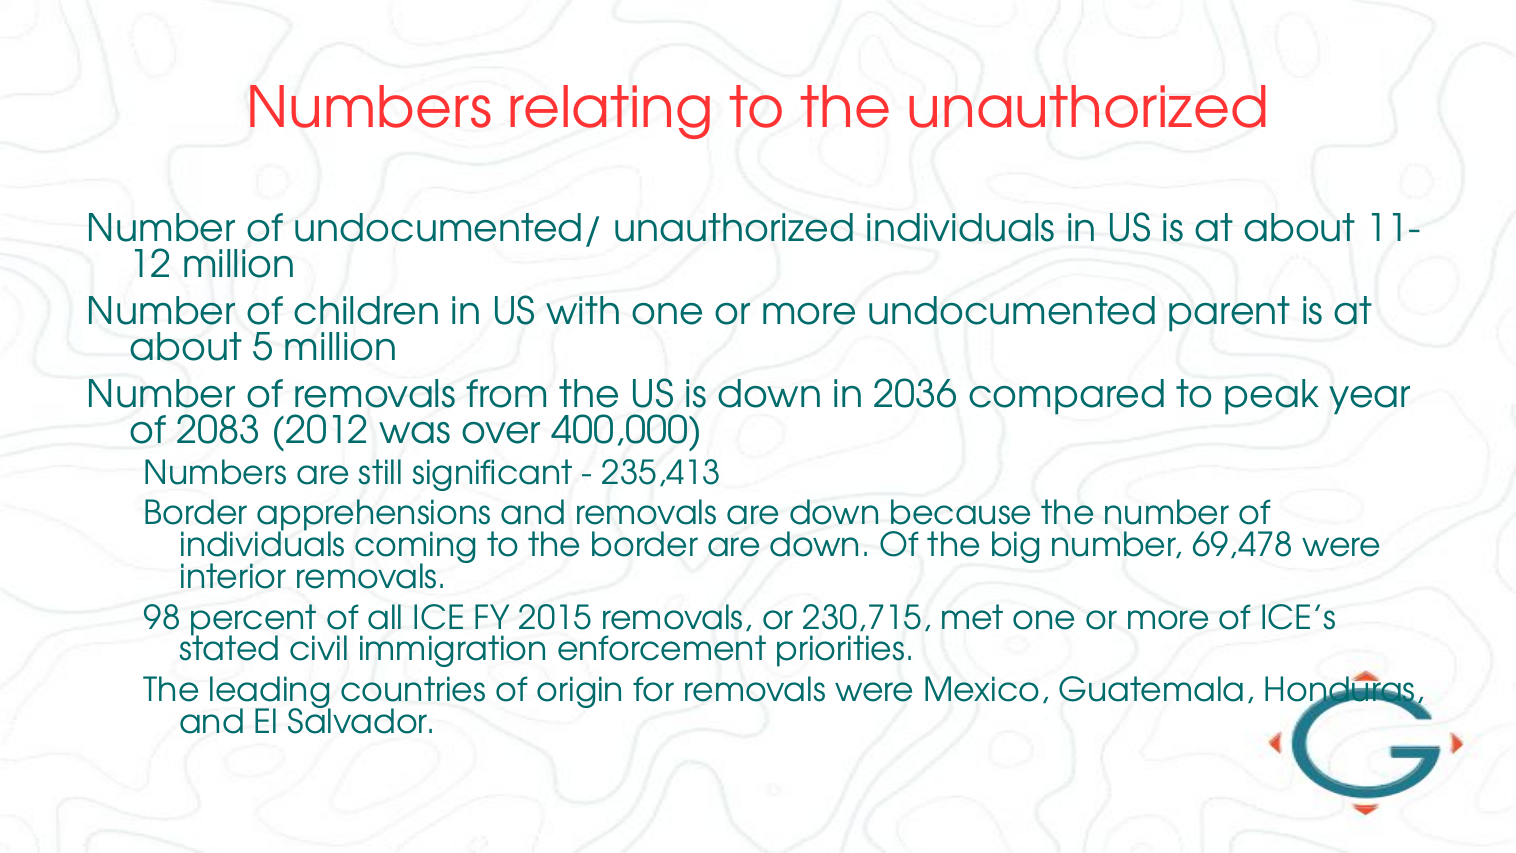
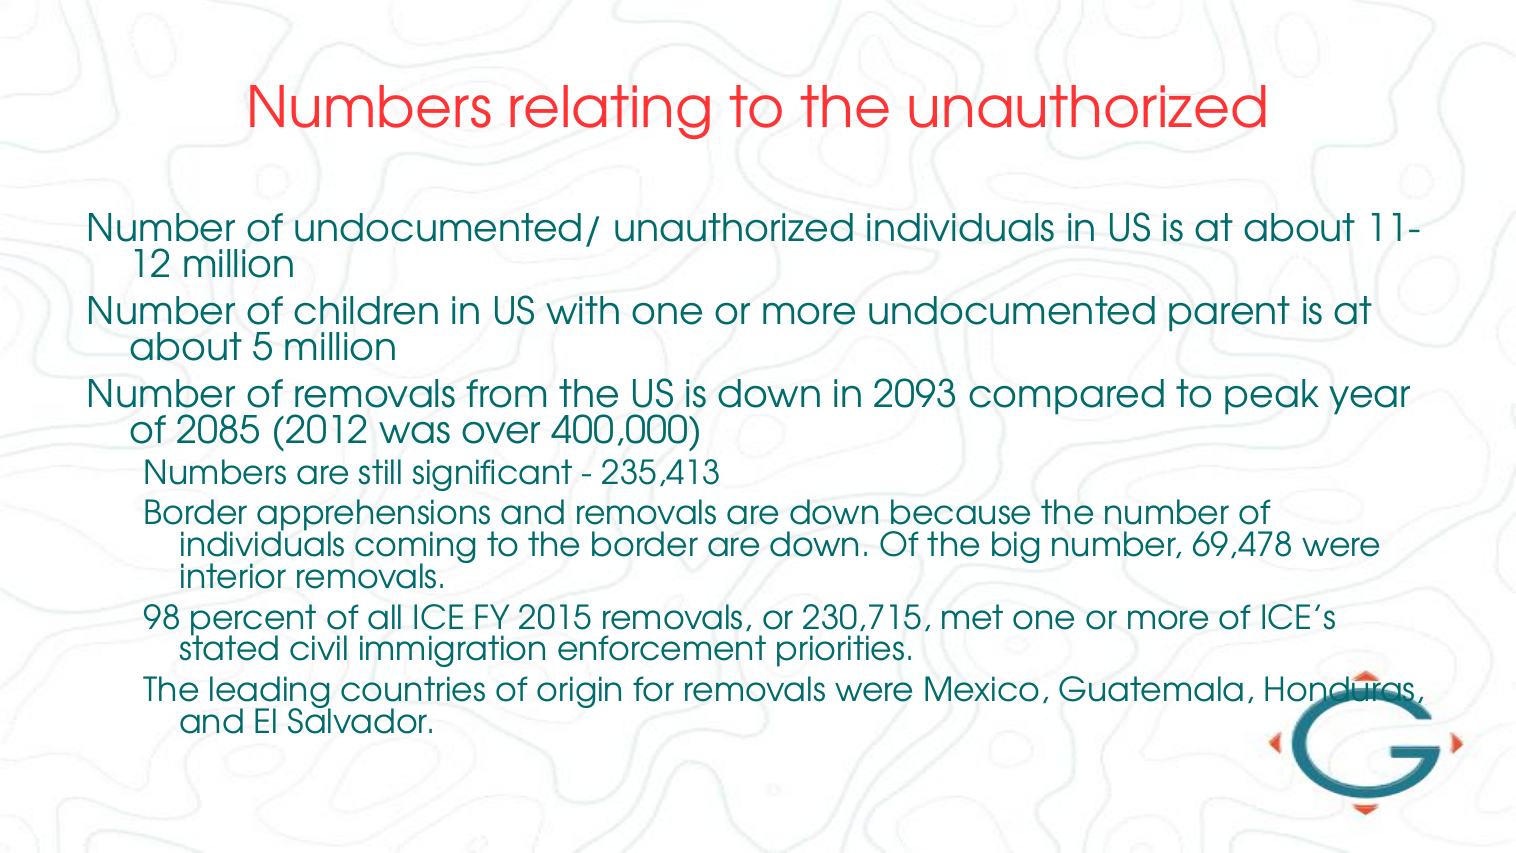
2036: 2036 -> 2093 (916, 394)
2083: 2083 -> 2085 (219, 431)
